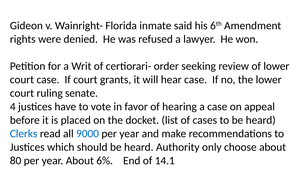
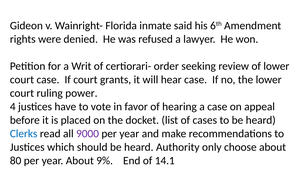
senate: senate -> power (81, 93)
9000 colour: blue -> purple (88, 134)
6%: 6% -> 9% (105, 161)
